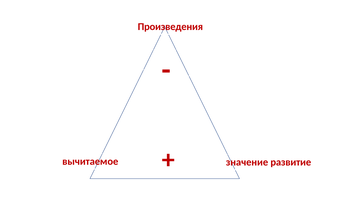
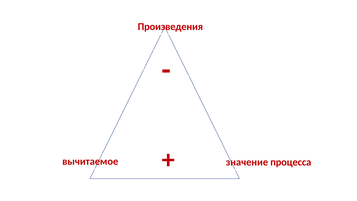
развитие: развитие -> процесса (291, 162)
